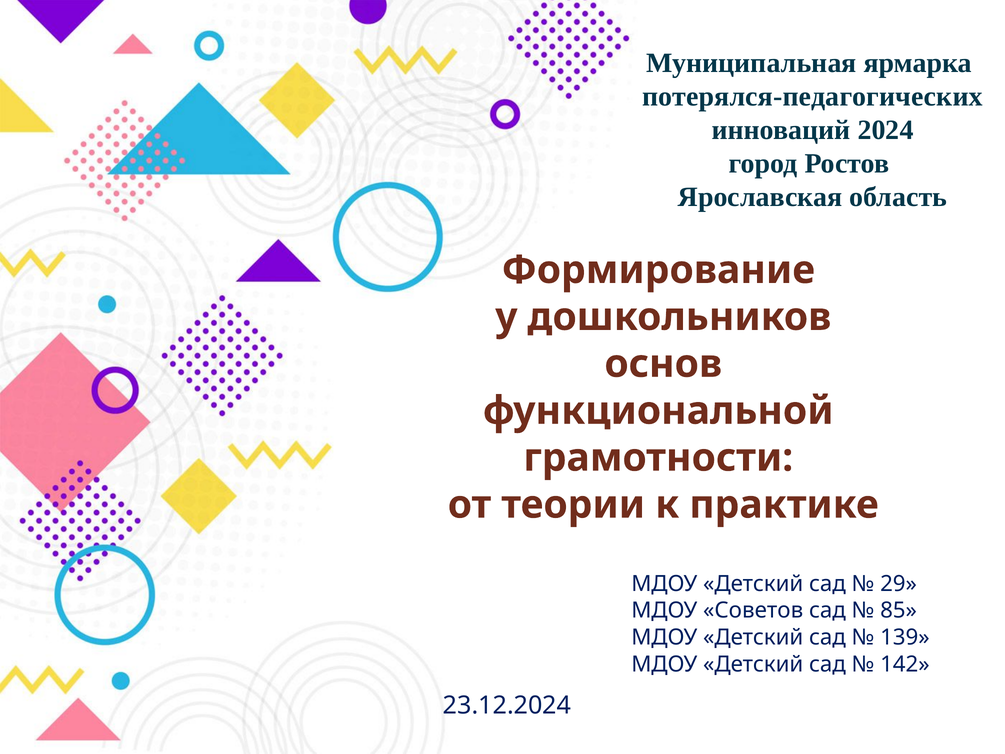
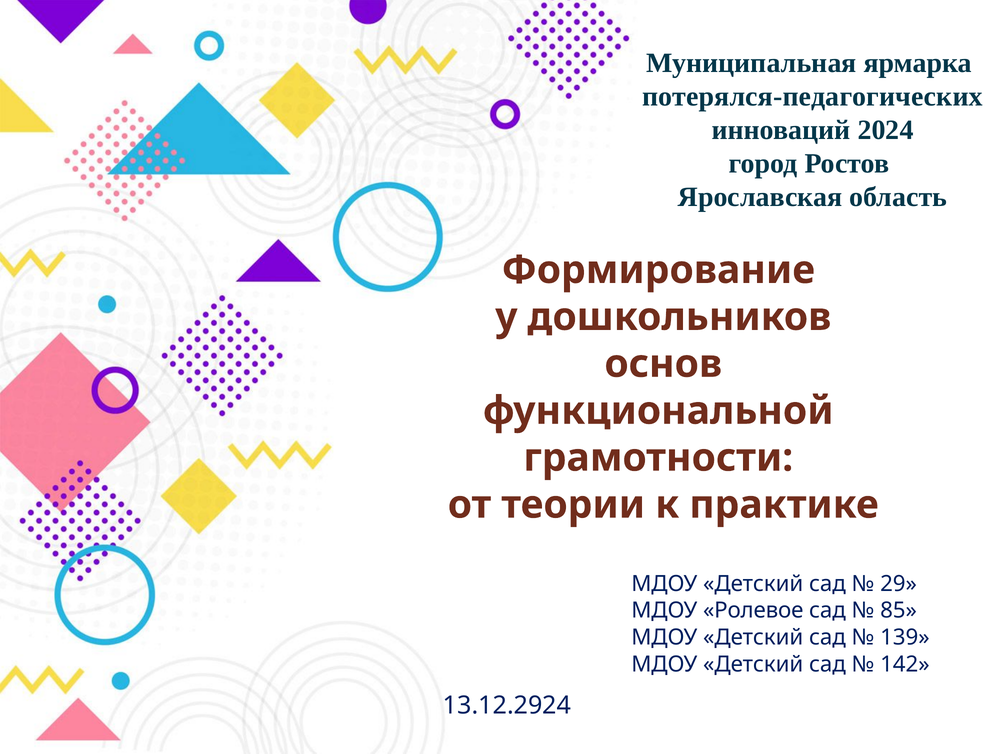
Советов: Советов -> Ролевое (753, 610)
23.12.2024: 23.12.2024 -> 13.12.2924 (507, 705)
